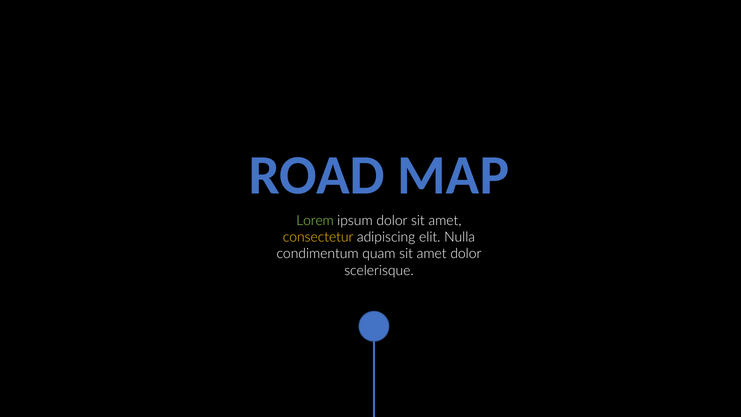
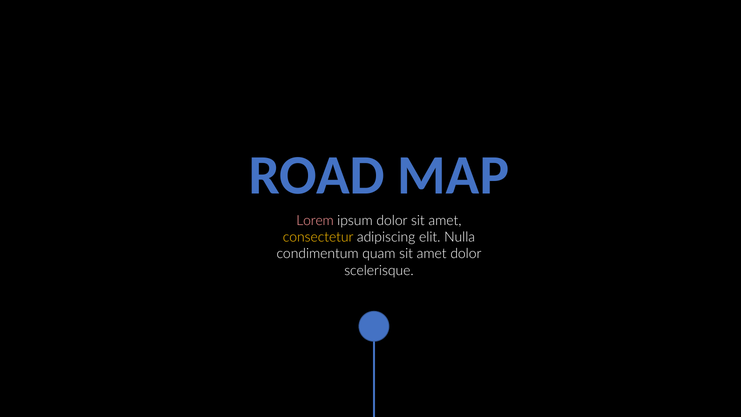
Lorem colour: light green -> pink (315, 220)
